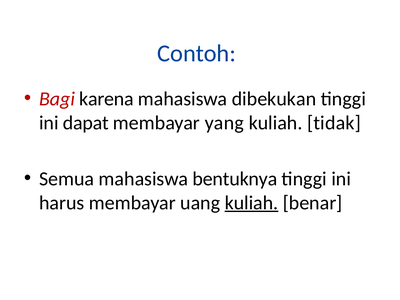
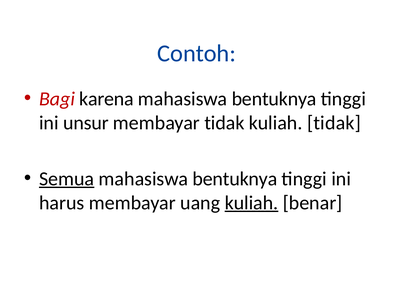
dibekukan: dibekukan -> bentuknya (274, 99)
dapat: dapat -> unsur (86, 123)
membayar yang: yang -> tidak (224, 123)
Semua underline: none -> present (67, 179)
